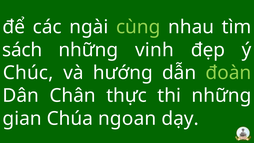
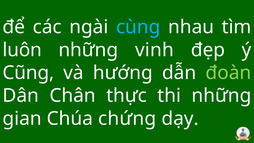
cùng colour: light green -> light blue (138, 27)
sách: sách -> luôn (22, 50)
Chúc: Chúc -> Cũng (28, 73)
ngoan: ngoan -> chứng (127, 118)
